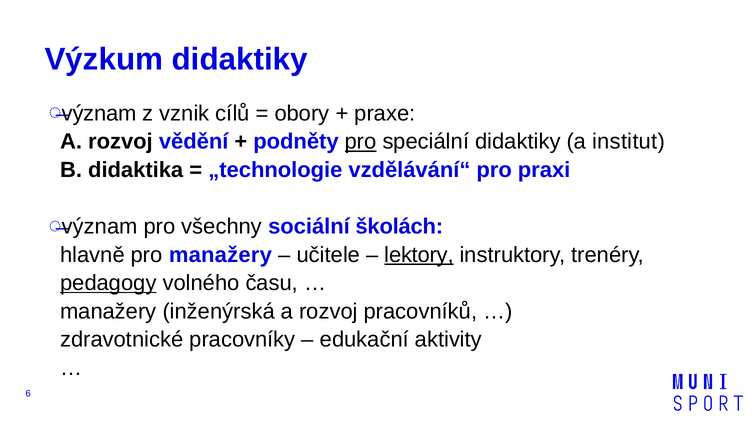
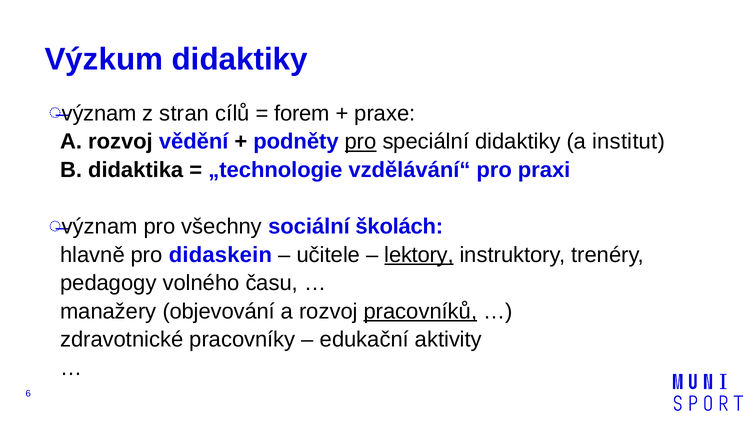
vznik: vznik -> stran (184, 113)
obory: obory -> forem (302, 113)
pro manažery: manažery -> didaskein (220, 255)
pedagogy underline: present -> none (108, 283)
inženýrská: inženýrská -> objevování (219, 311)
pracovníků underline: none -> present (420, 311)
